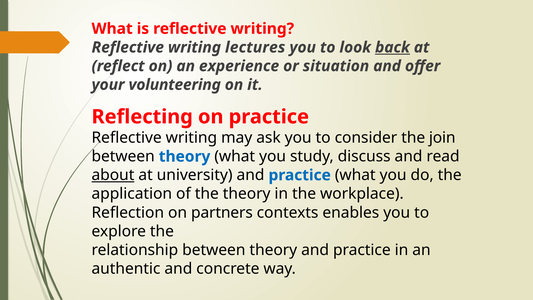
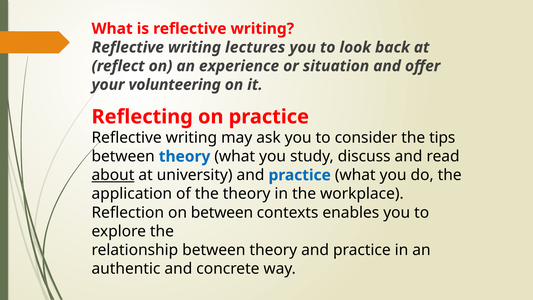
back underline: present -> none (392, 47)
join: join -> tips (442, 138)
on partners: partners -> between (222, 212)
